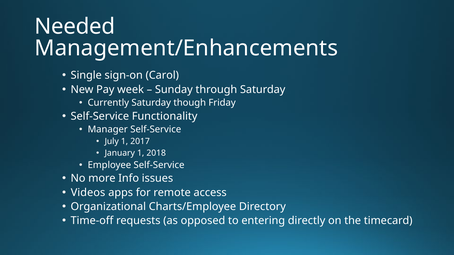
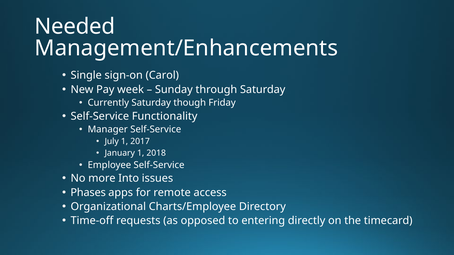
Info: Info -> Into (129, 179)
Videos: Videos -> Phases (88, 193)
